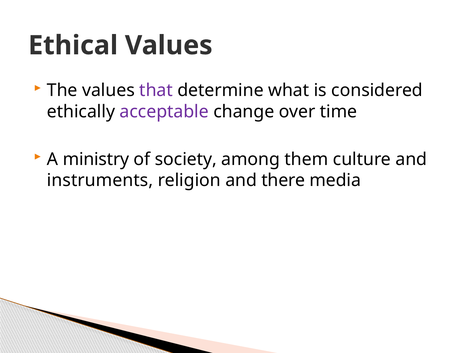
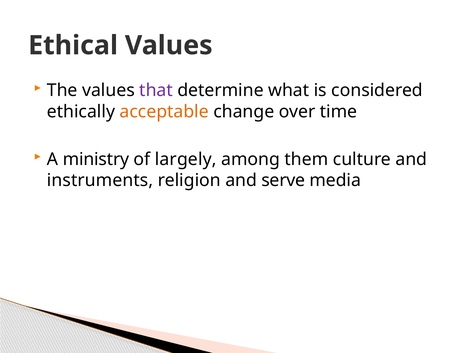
acceptable colour: purple -> orange (164, 111)
society: society -> largely (186, 159)
there: there -> serve (283, 180)
